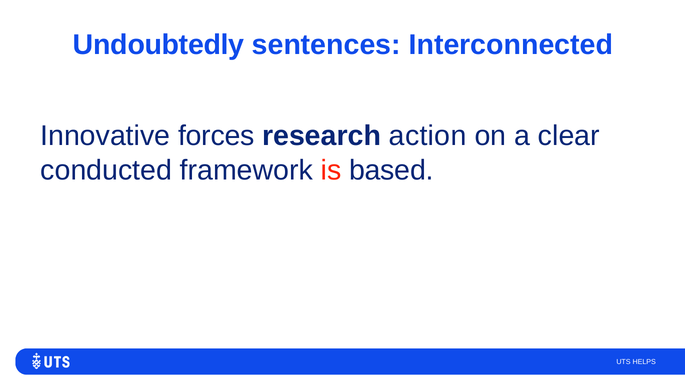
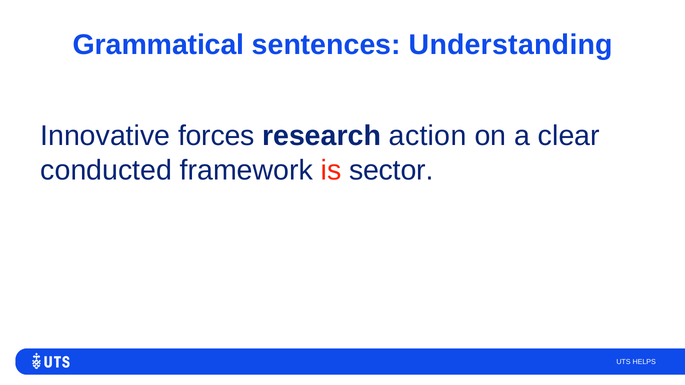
Undoubtedly: Undoubtedly -> Grammatical (159, 45)
Interconnected: Interconnected -> Understanding (511, 45)
based: based -> sector (391, 170)
